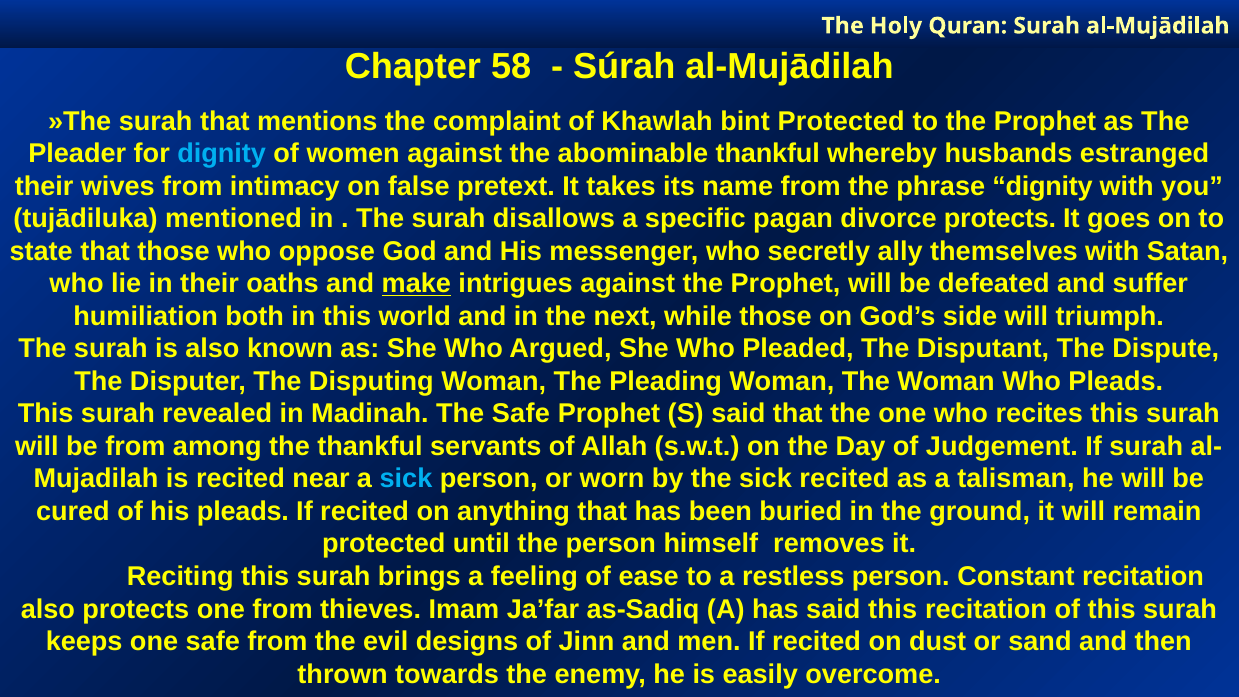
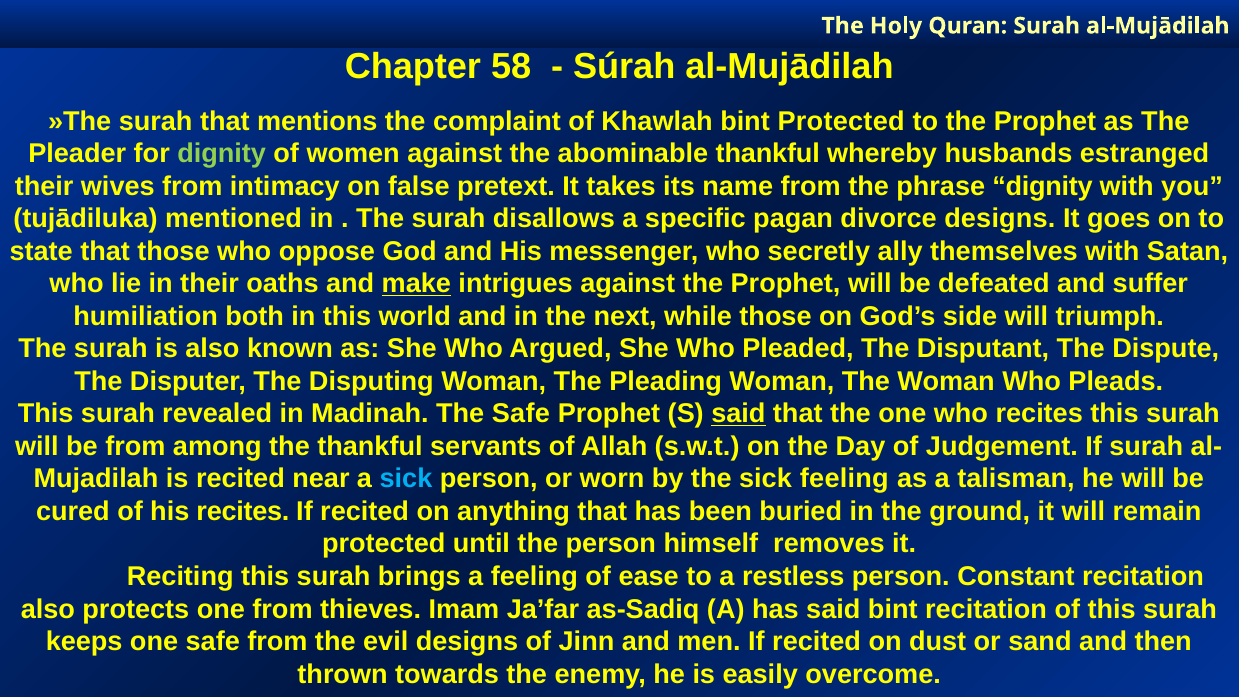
dignity colour: light blue -> light green (222, 154)
divorce protects: protects -> designs (1000, 219)
said underline: none -> present (738, 414)
sick recited: recited -> feeling (844, 479)
his pleads: pleads -> recites (243, 511)
said this: this -> bint (893, 609)
